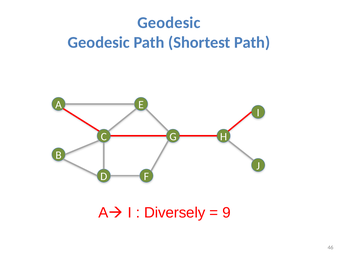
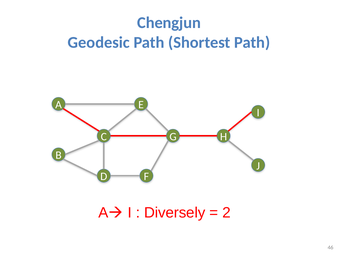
Geodesic: Geodesic -> Chengjun (169, 23)
9: 9 -> 2 (226, 213)
